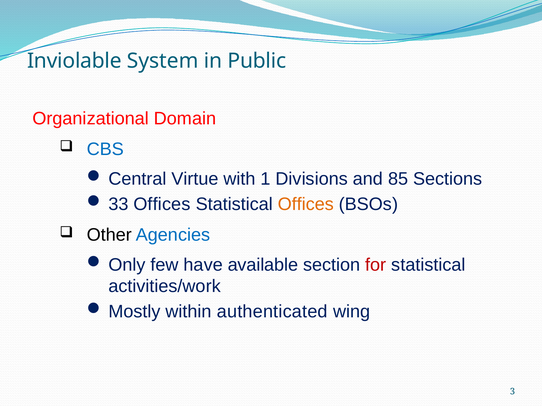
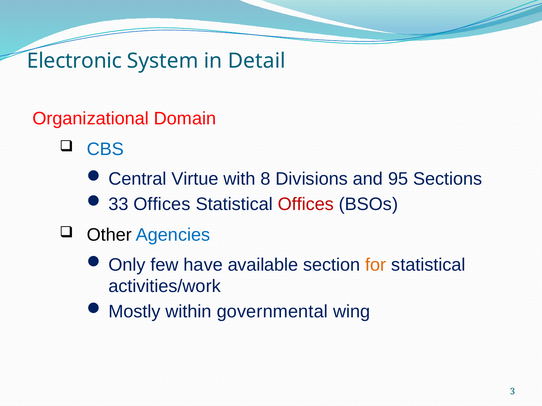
Inviolable: Inviolable -> Electronic (74, 61)
Public: Public -> Detail (257, 61)
1: 1 -> 8 (266, 179)
85: 85 -> 95 (398, 179)
Offices colour: orange -> red (306, 205)
for colour: red -> orange (376, 265)
authenticated: authenticated -> governmental (272, 312)
